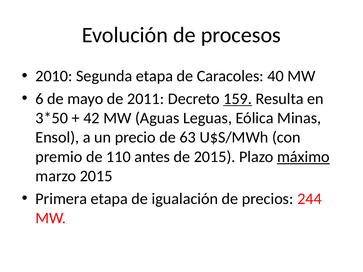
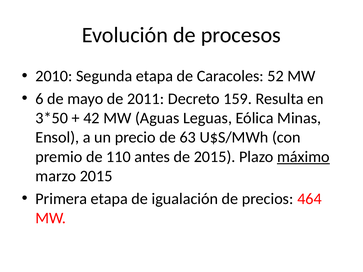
40: 40 -> 52 (276, 76)
159 underline: present -> none (238, 99)
244: 244 -> 464 (310, 199)
